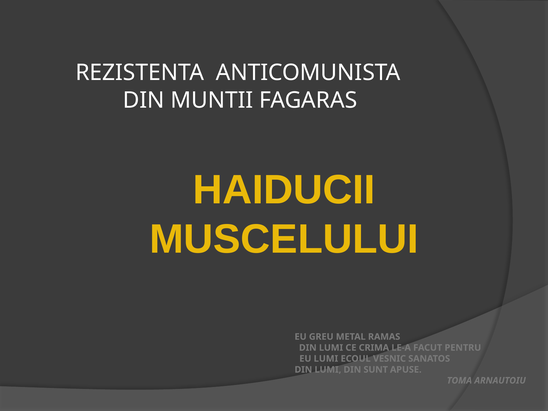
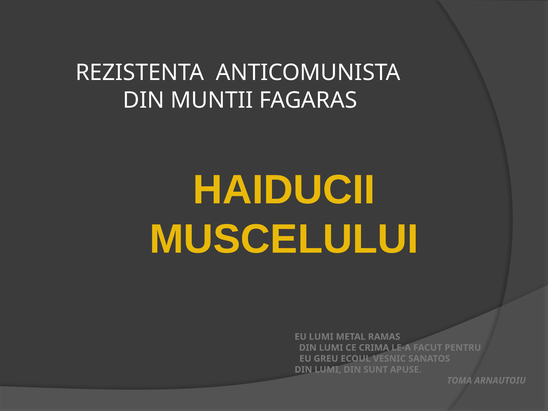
EU GREU: GREU -> LUMI (321, 337)
EU LUMI: LUMI -> GREU (326, 359)
